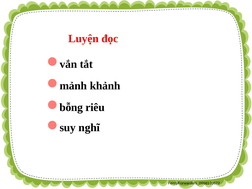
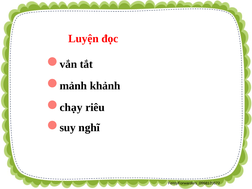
bỗng: bỗng -> chạy (71, 107)
